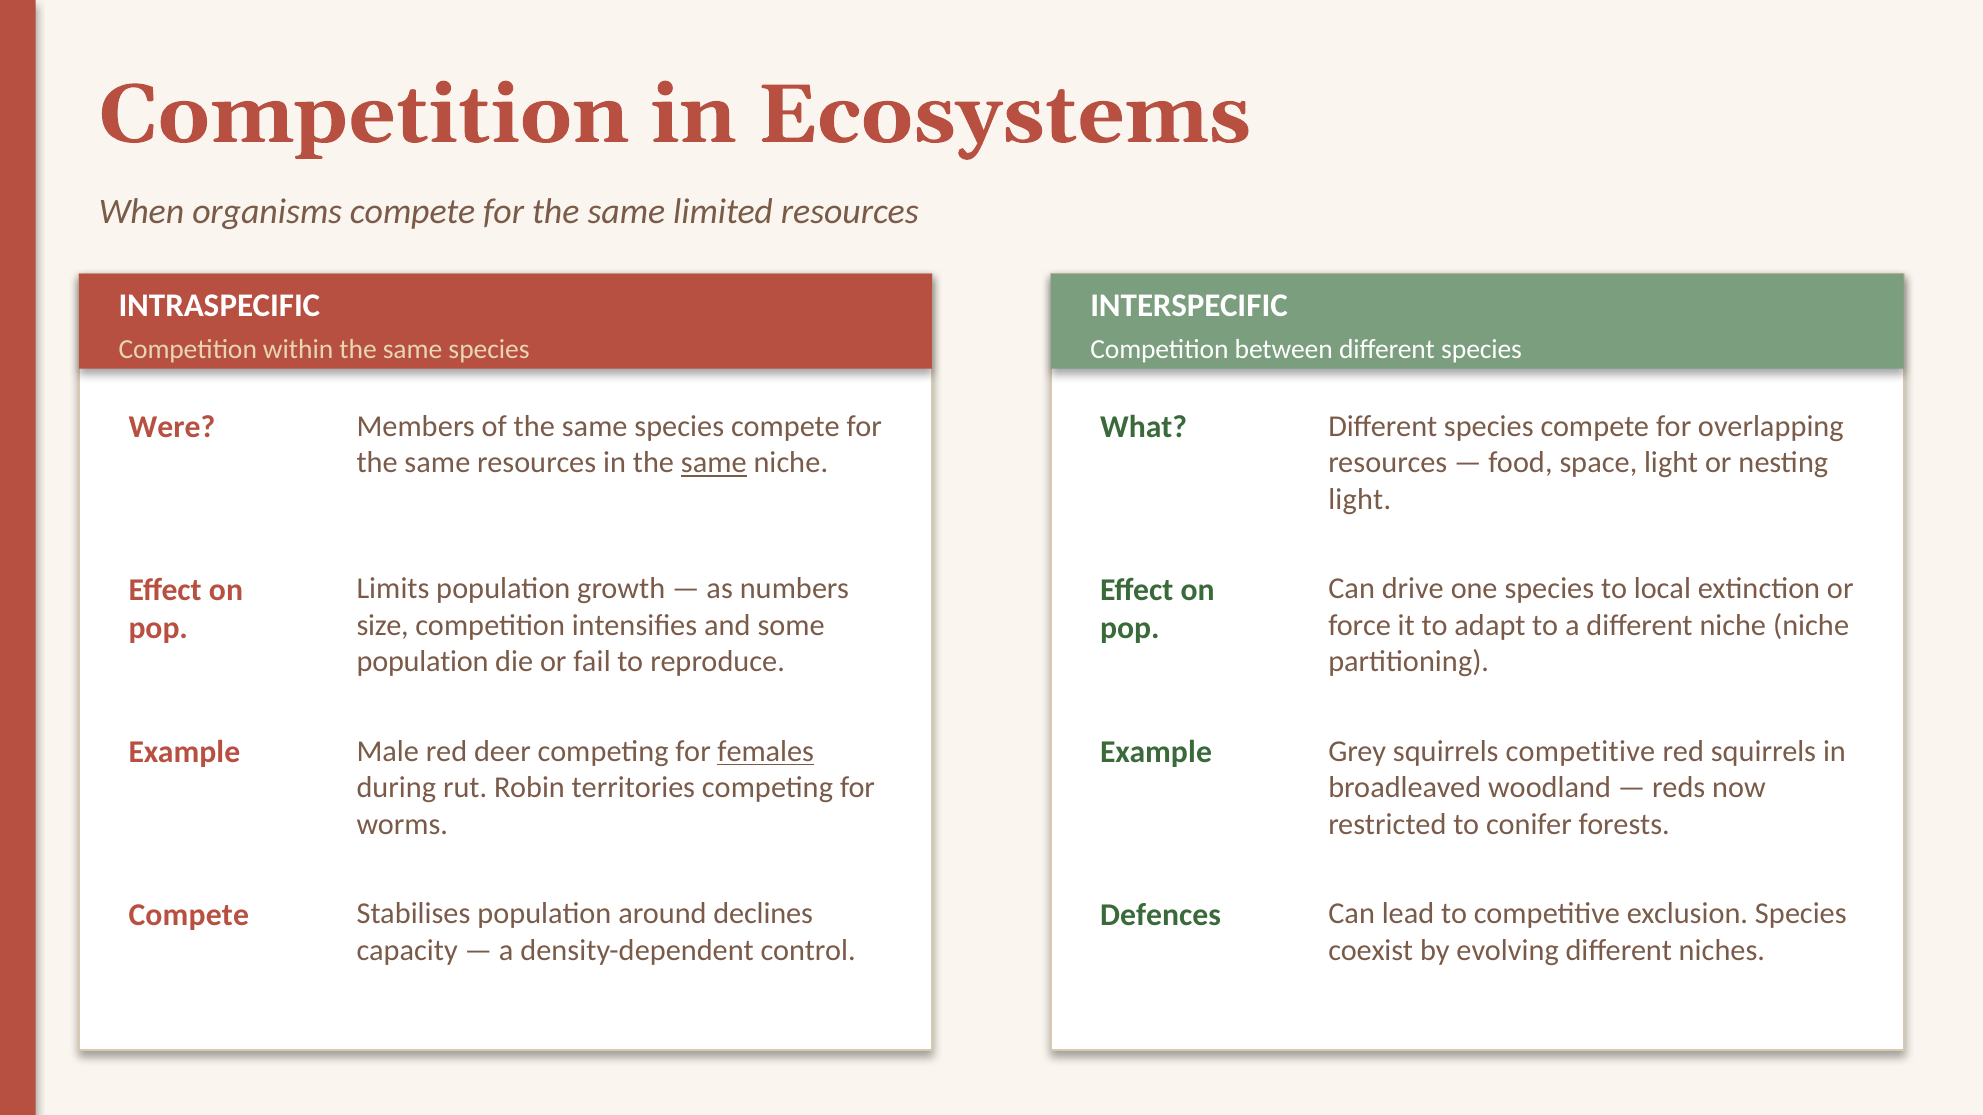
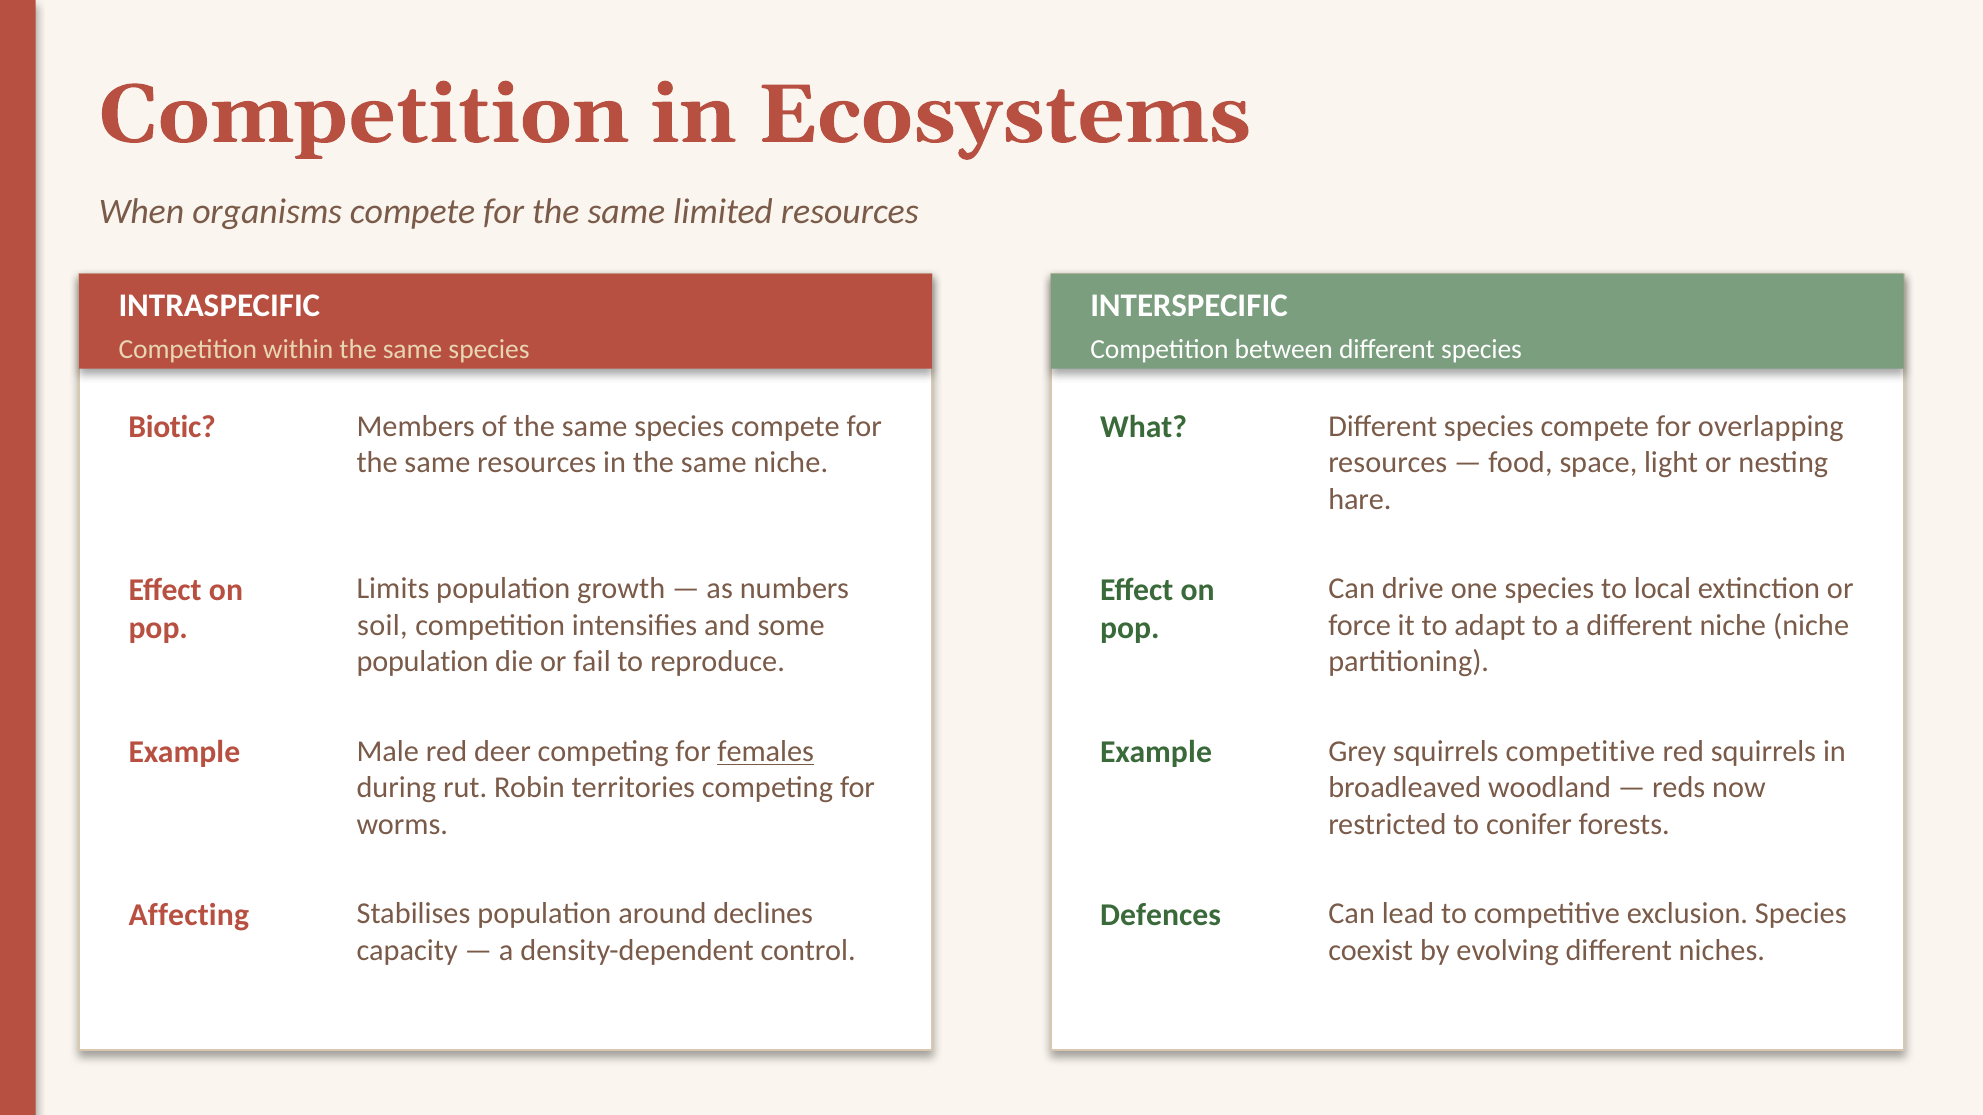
Were: Were -> Biotic (172, 428)
same underline: present -> none (714, 463)
light: light -> hare (1360, 499)
size: size -> soil (382, 626)
Compete: Compete -> Affecting (189, 915)
